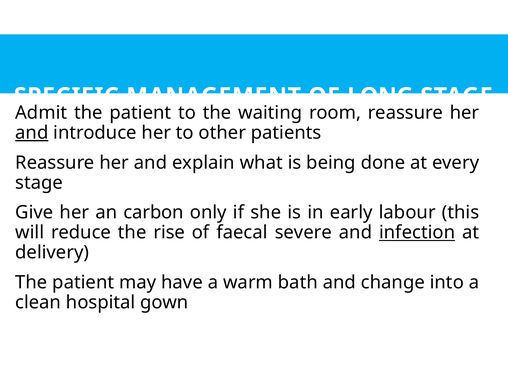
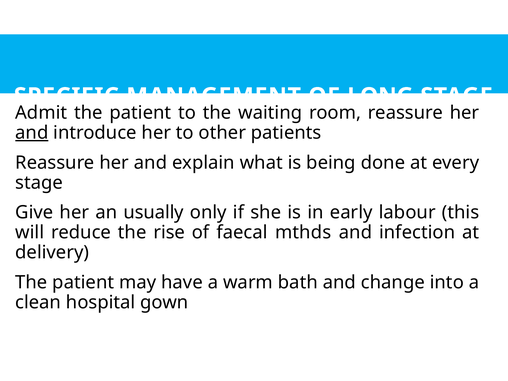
carbon: carbon -> usually (154, 212)
severe: severe -> mthds (303, 232)
infection underline: present -> none (417, 232)
